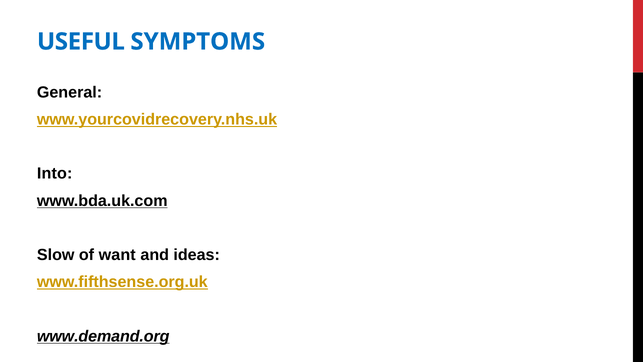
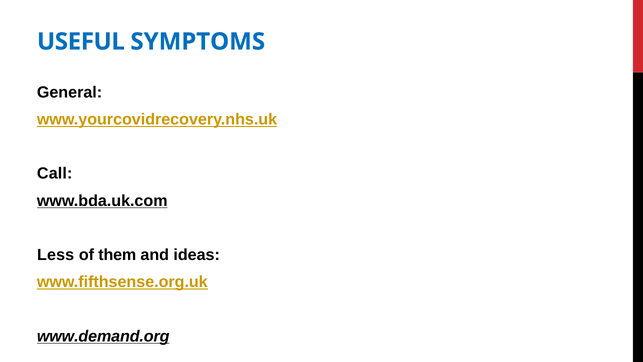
Into: Into -> Call (55, 174)
Slow: Slow -> Less (56, 255)
want: want -> them (117, 255)
